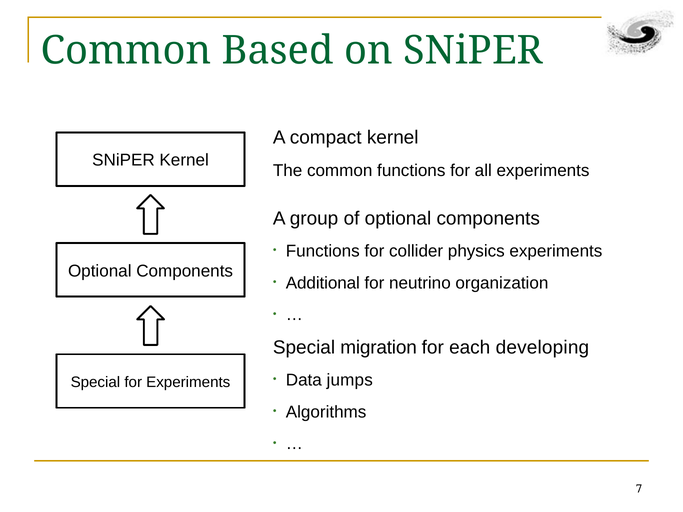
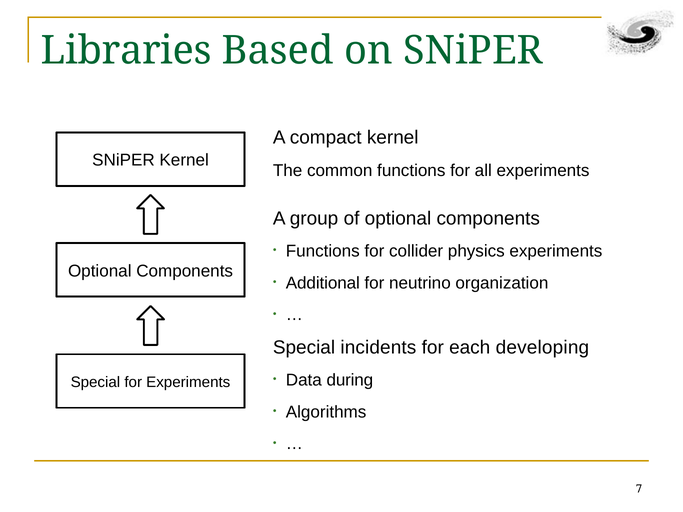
Common: Common -> Libraries (126, 51)
migration: migration -> incidents (378, 347)
jumps: jumps -> during (350, 380)
